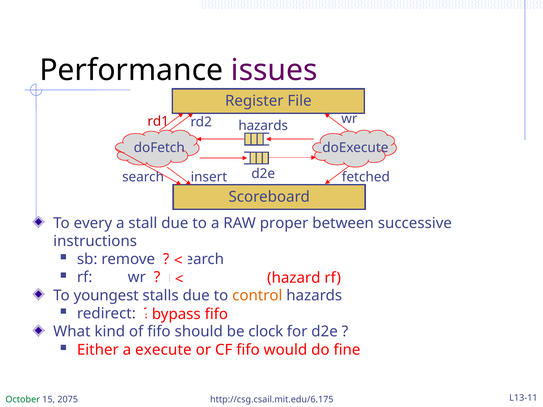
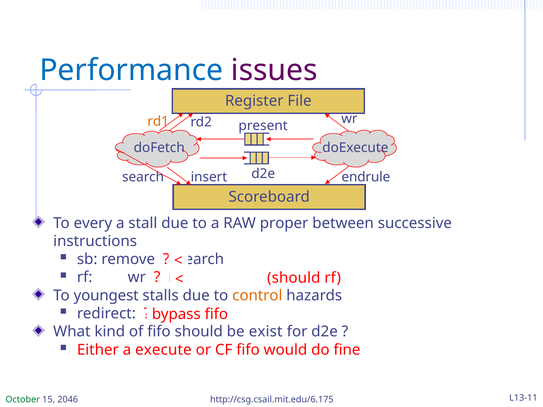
Performance colour: black -> blue (131, 70)
rd1 colour: red -> orange (158, 121)
hazards: hazards -> present (263, 126)
fetched: fetched -> endrule (366, 177)
hazard: hazard -> should (294, 278)
clock: clock -> exist (266, 332)
2075: 2075 -> 2046 (68, 400)
